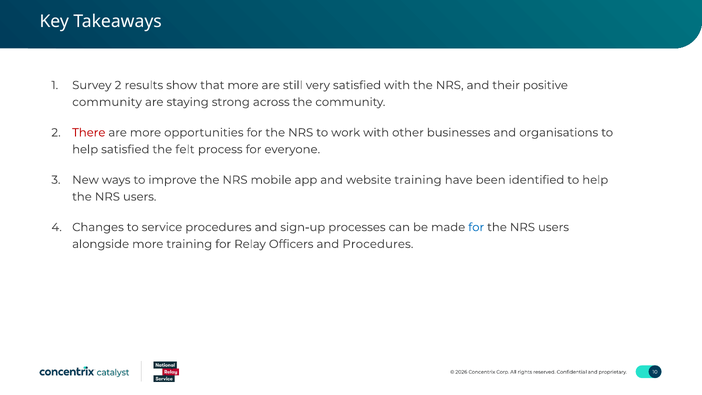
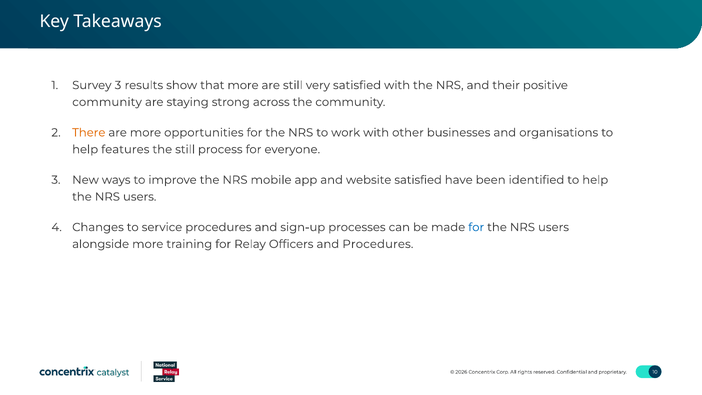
Survey 2: 2 -> 3 (118, 85)
There colour: red -> orange (89, 133)
help satisfied: satisfied -> features (125, 149)
the felt: felt -> still (185, 149)
website training: training -> satisfied (418, 180)
